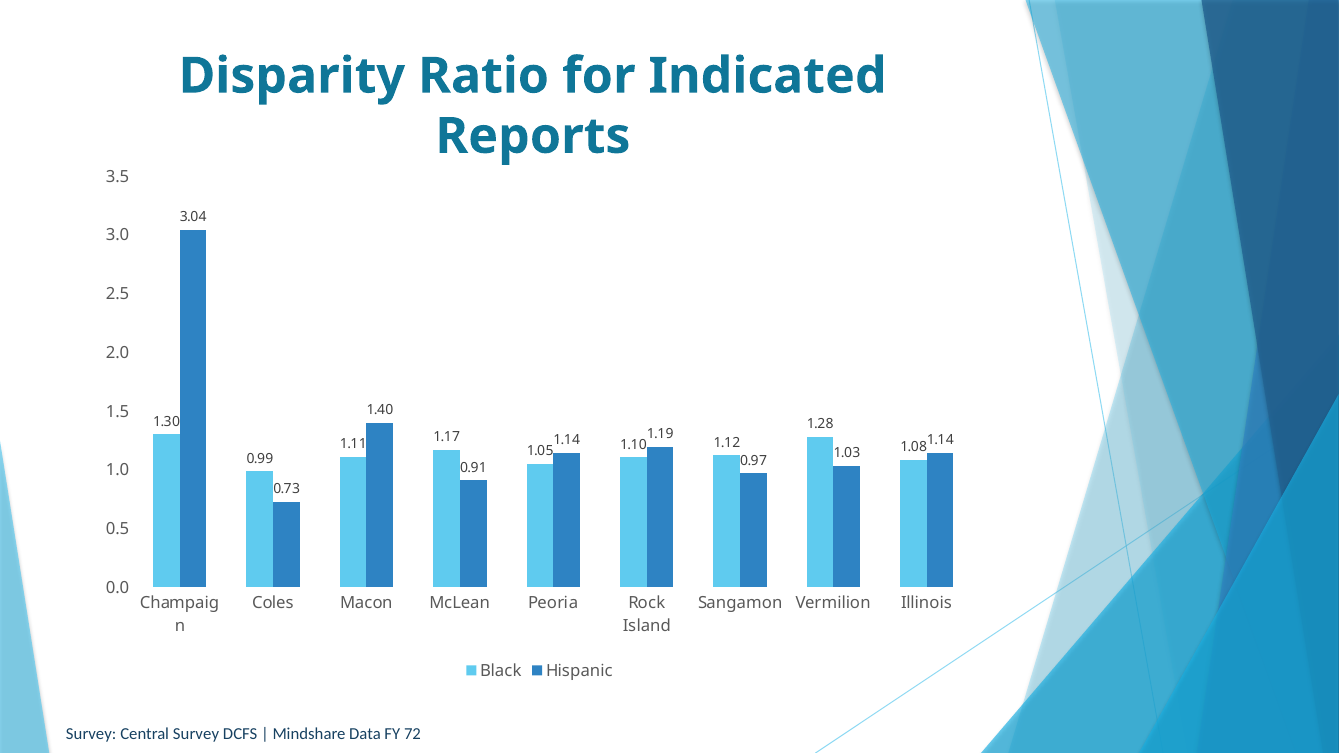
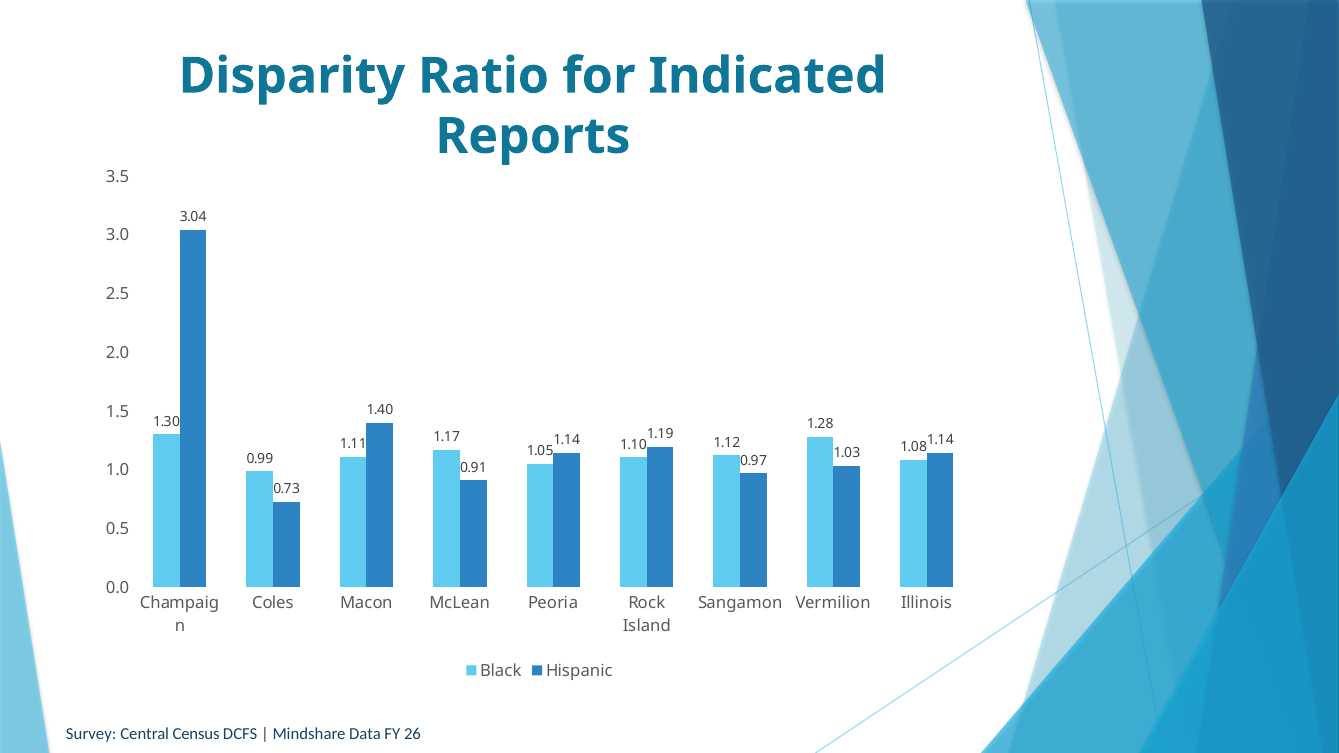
Central Survey: Survey -> Census (196, 735)
72: 72 -> 26 (412, 735)
